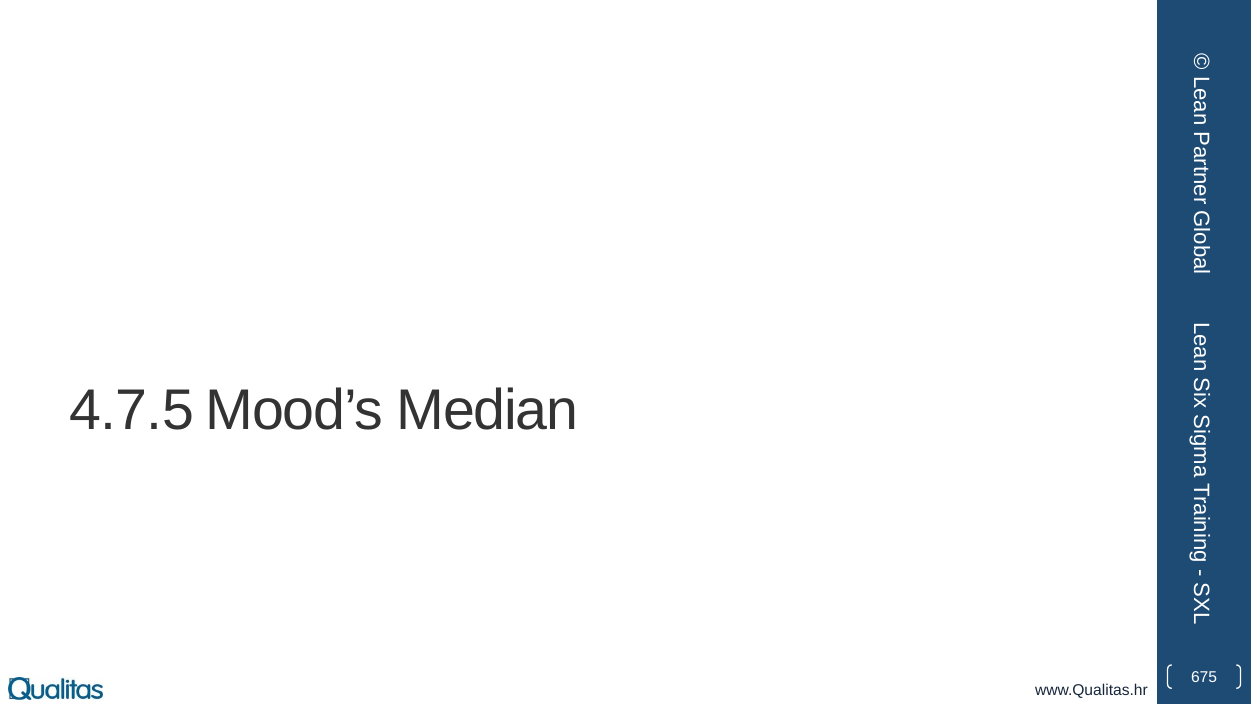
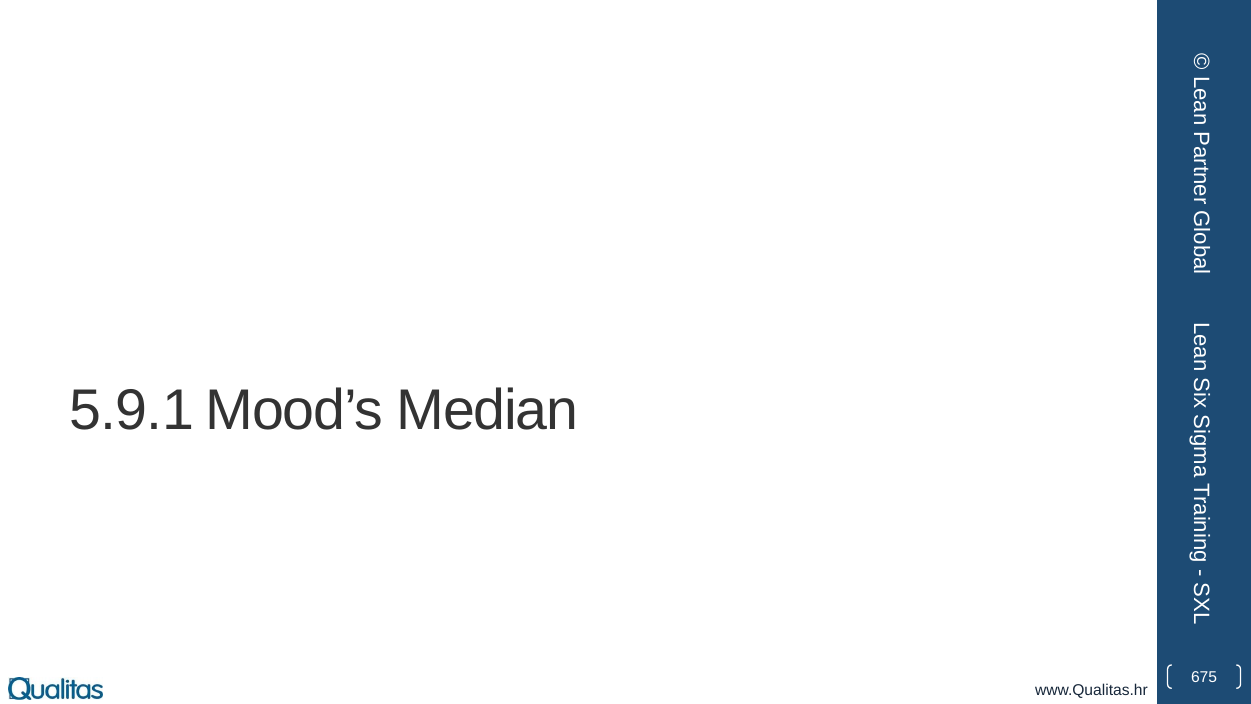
4.7.5: 4.7.5 -> 5.9.1 (132, 411)
